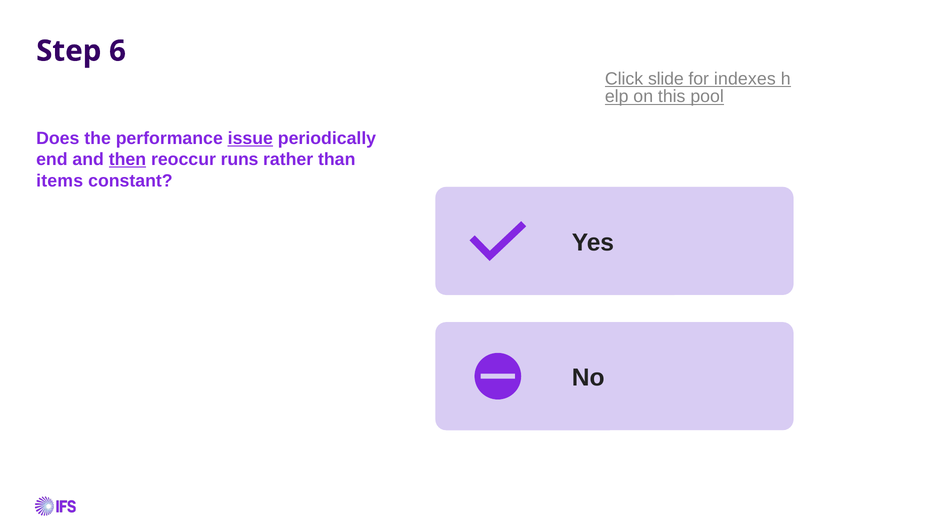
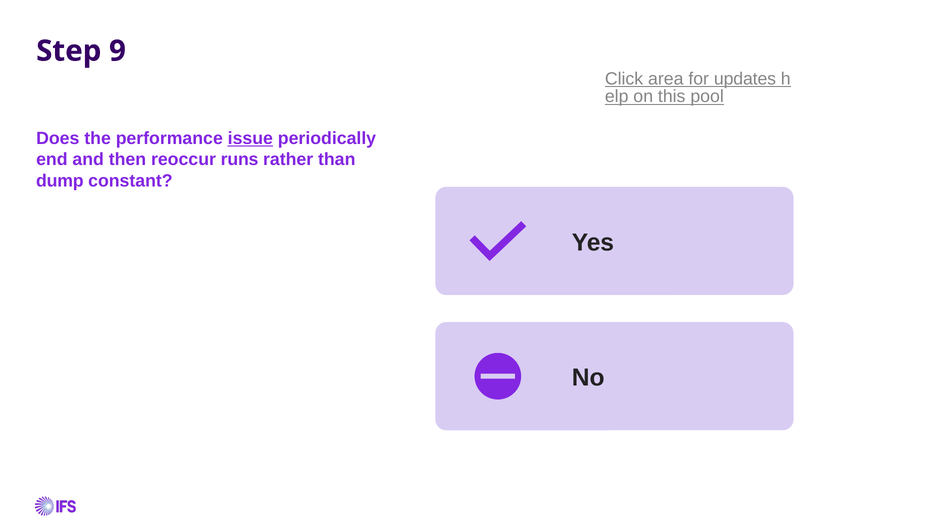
6: 6 -> 9 (117, 51)
slide: slide -> area (666, 79)
indexes: indexes -> updates (745, 79)
then underline: present -> none (127, 160)
items: items -> dump (60, 181)
